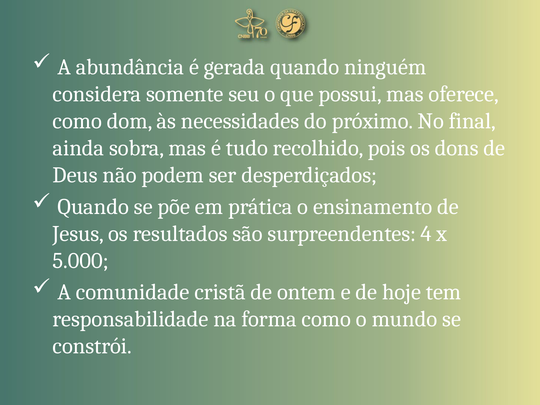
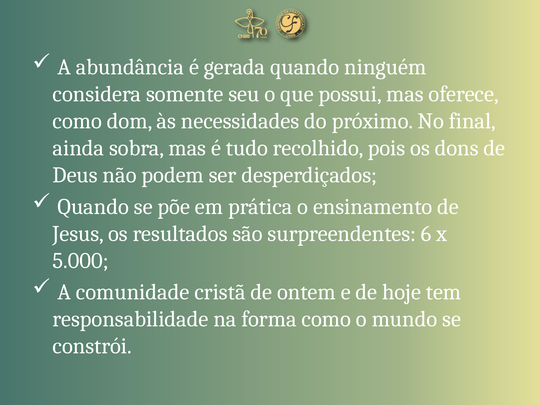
4: 4 -> 6 (426, 234)
